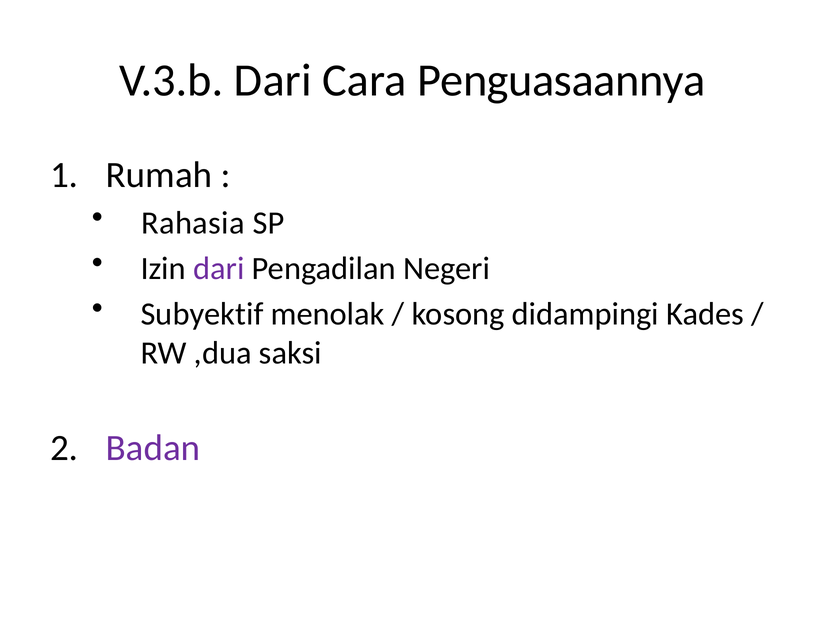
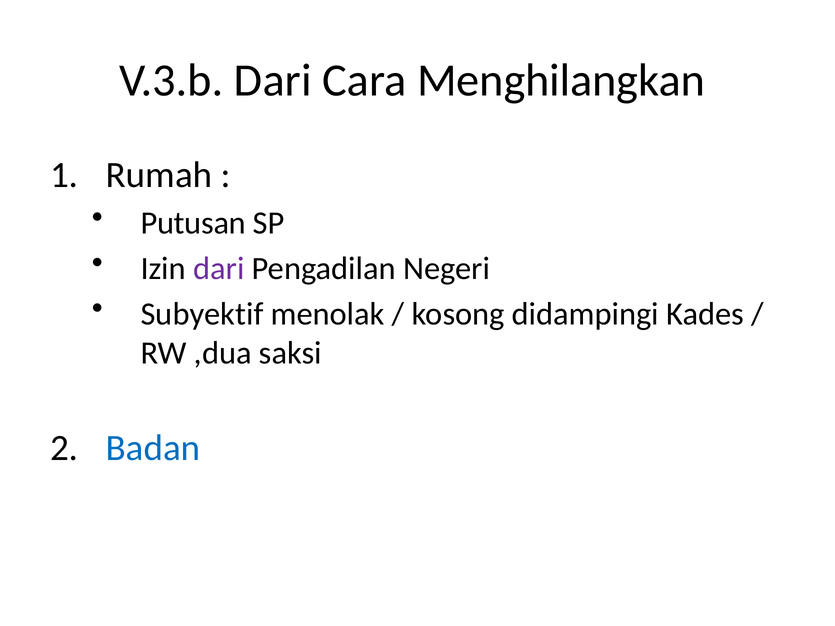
Penguasaannya: Penguasaannya -> Menghilangkan (561, 80)
Rahasia: Rahasia -> Putusan (193, 223)
Badan colour: purple -> blue (153, 448)
